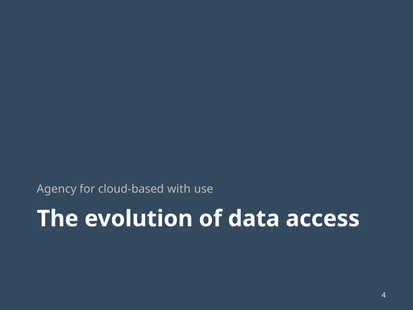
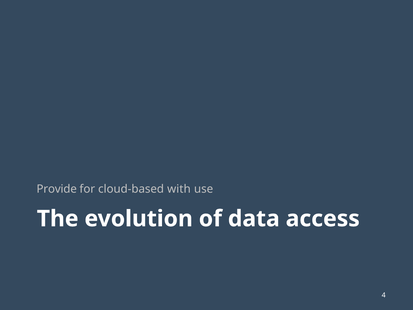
Agency: Agency -> Provide (57, 189)
